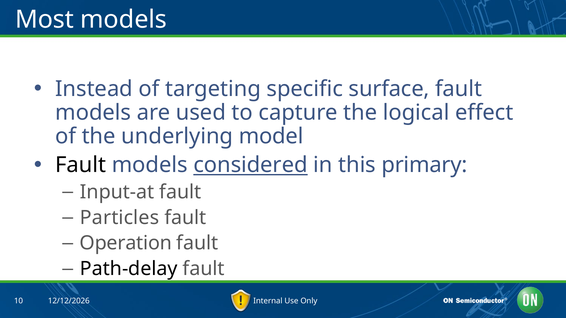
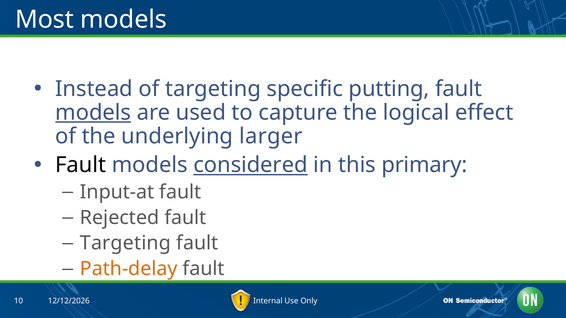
surface: surface -> putting (389, 89)
models underline: none -> present (93, 113)
model: model -> larger (271, 136)
Particles: Particles -> Rejected (120, 218)
Operation: Operation -> Targeting (126, 243)
Path-delay colour: black -> orange (129, 269)
